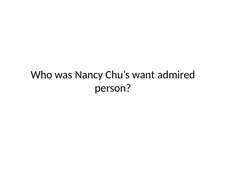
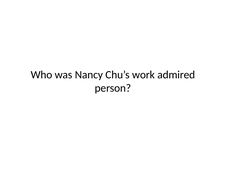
want: want -> work (143, 75)
